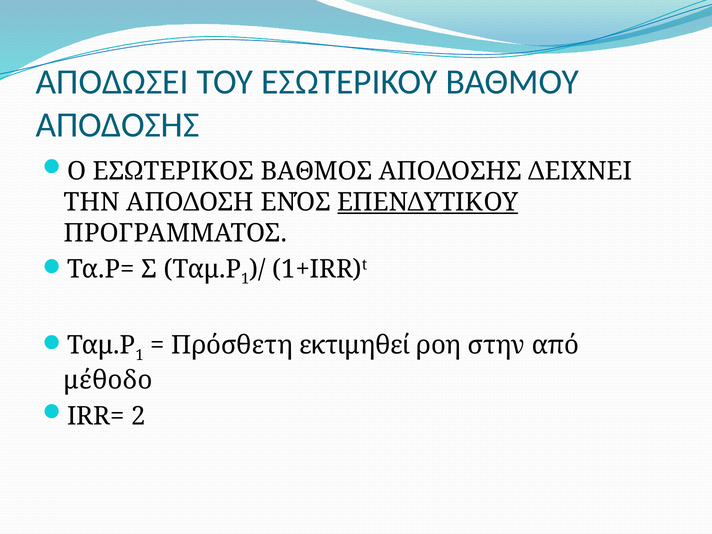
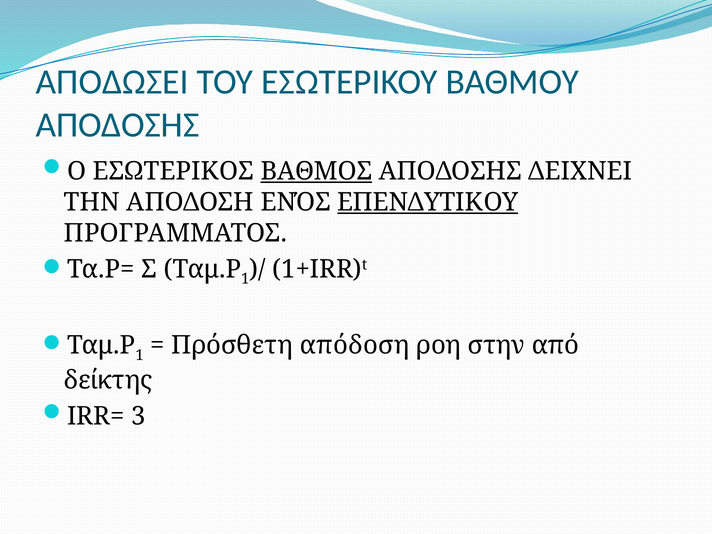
ΒΑΘΜΟΣ underline: none -> present (316, 171)
εκτιμηθεί: εκτιμηθεί -> απόδοση (355, 345)
μέθοδο: μέθοδο -> δείκτης (108, 380)
2: 2 -> 3 (138, 416)
